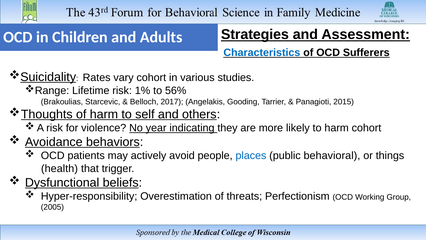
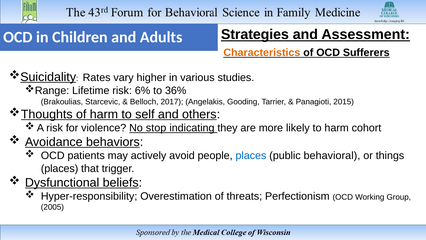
Characteristics colour: blue -> orange (262, 53)
vary cohort: cohort -> higher (151, 77)
1%: 1% -> 6% (143, 91)
56%: 56% -> 36% (176, 91)
year: year -> stop (156, 128)
health: health -> places (60, 168)
